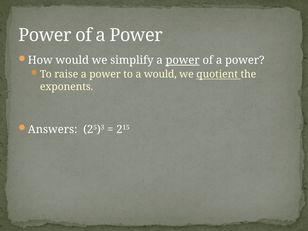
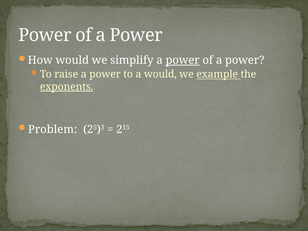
quotient: quotient -> example (217, 74)
exponents underline: none -> present (67, 87)
Answers: Answers -> Problem (53, 129)
